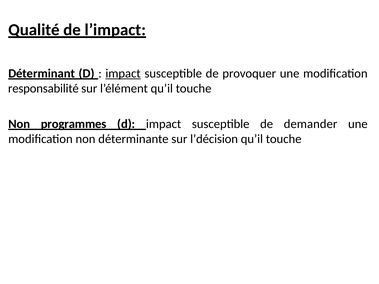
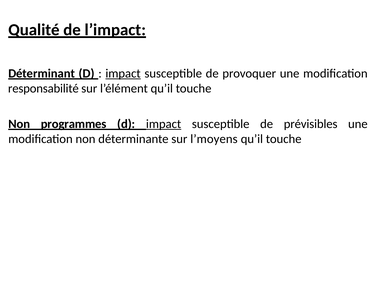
impact underline: none -> present (164, 124)
demander: demander -> prévisibles (311, 124)
l’décision: l’décision -> l’moyens (214, 139)
